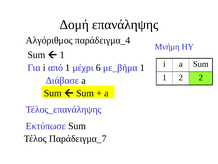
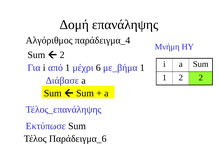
1: 1 -> 2 (62, 55)
Παράδειγμα_7: Παράδειγμα_7 -> Παράδειγμα_6 (78, 138)
